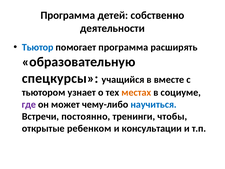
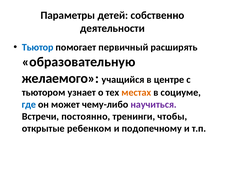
Программа: Программа -> Параметры (68, 15)
помогает программа: программа -> первичный (123, 47)
спецкурсы: спецкурсы -> желаемого (60, 78)
вместе: вместе -> центре (169, 79)
где colour: purple -> blue (29, 104)
научиться colour: blue -> purple (154, 104)
консультации: консультации -> подопечному (152, 128)
